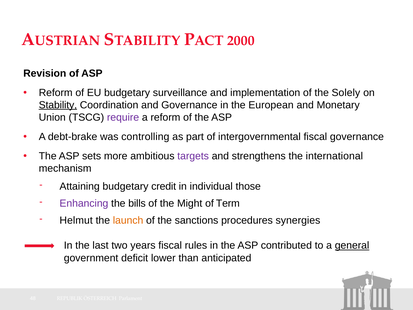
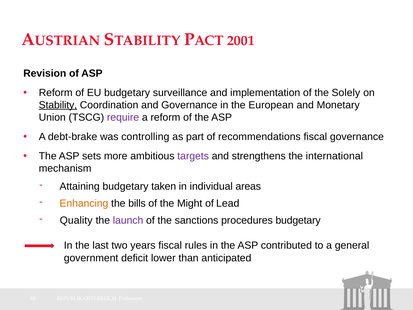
2000: 2000 -> 2001 (241, 40)
intergovernmental: intergovernmental -> recommendations (259, 137)
credit: credit -> taken (164, 186)
those: those -> areas (248, 186)
Enhancing colour: purple -> orange (84, 203)
Term: Term -> Lead (228, 203)
Helmut: Helmut -> Quality (76, 220)
launch colour: orange -> purple (128, 220)
procedures synergies: synergies -> budgetary (298, 220)
general underline: present -> none (352, 245)
